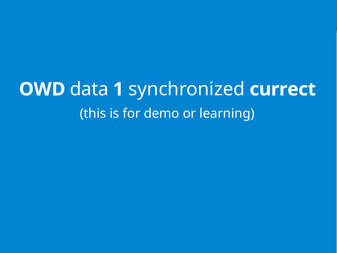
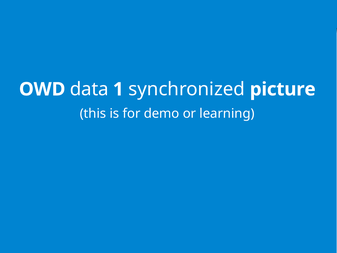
currect: currect -> picture (283, 89)
